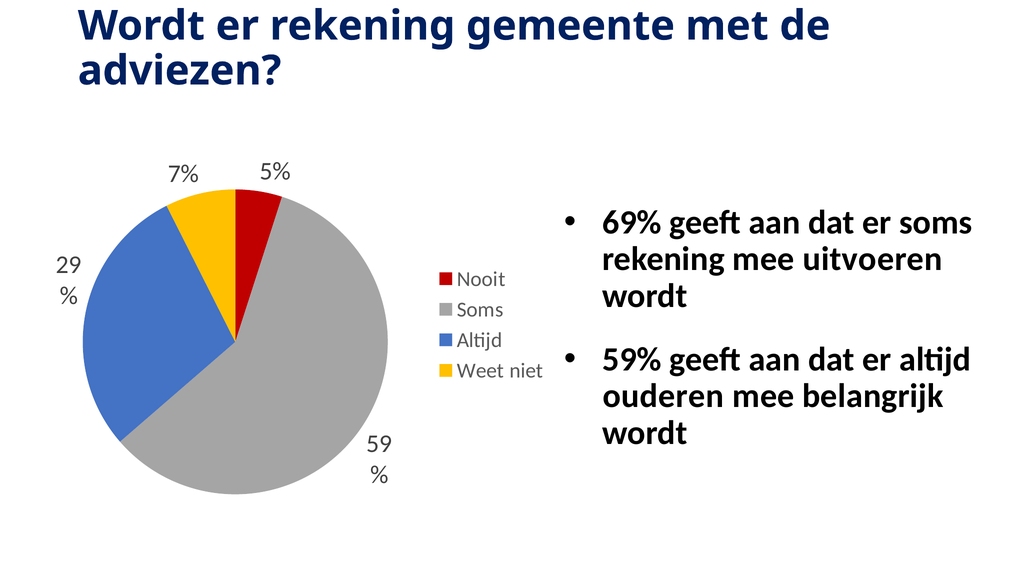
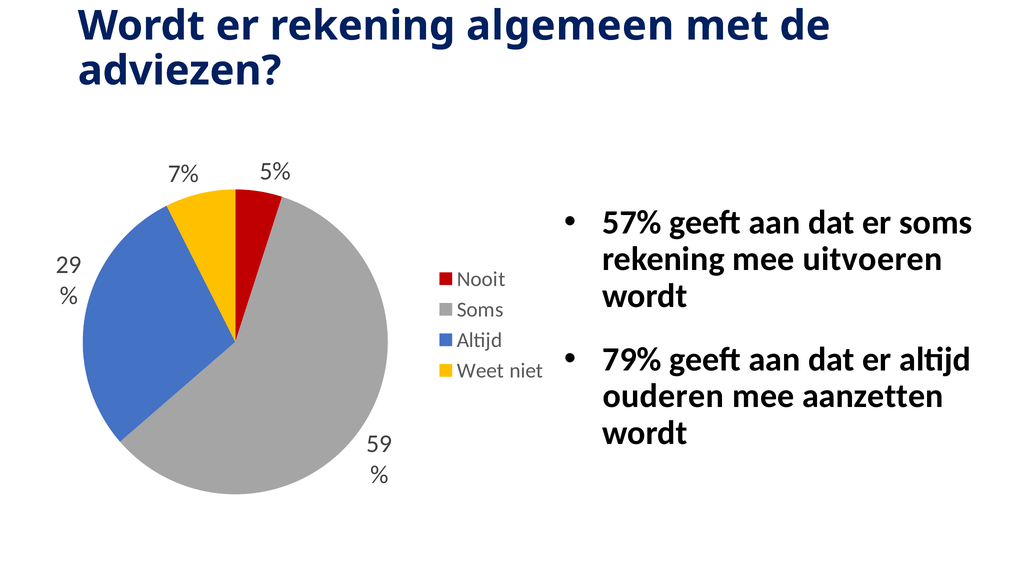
gemeente: gemeente -> algemeen (570, 26)
69%: 69% -> 57% (632, 223)
59%: 59% -> 79% (632, 359)
belangrijk: belangrijk -> aanzetten (873, 396)
